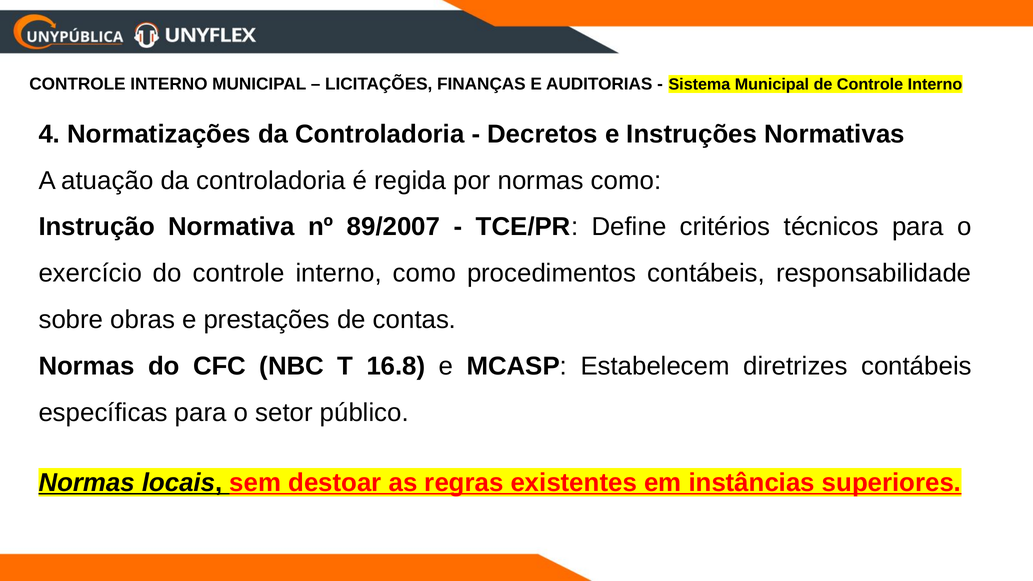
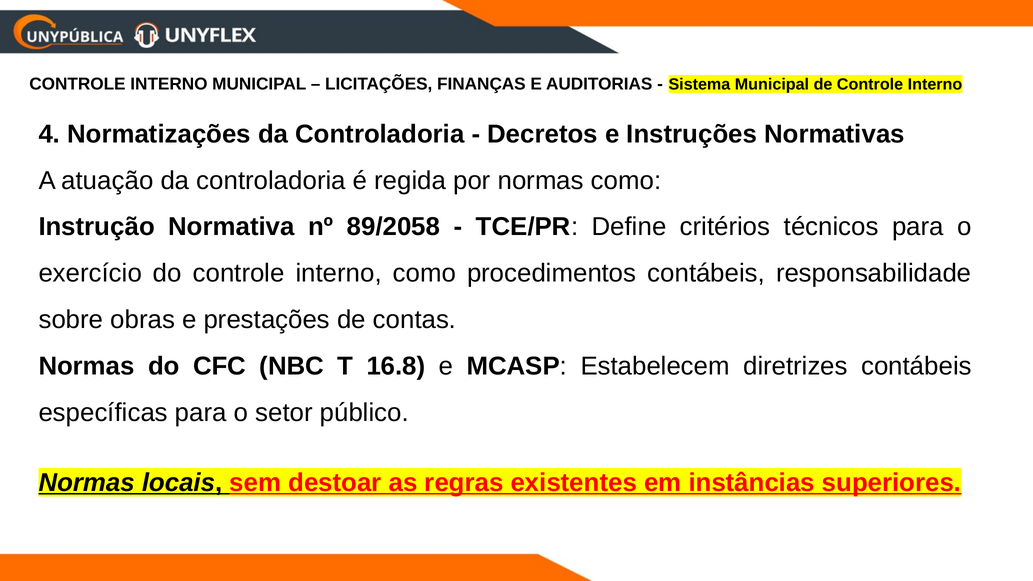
89/2007: 89/2007 -> 89/2058 (394, 227)
